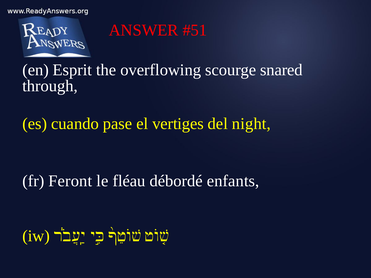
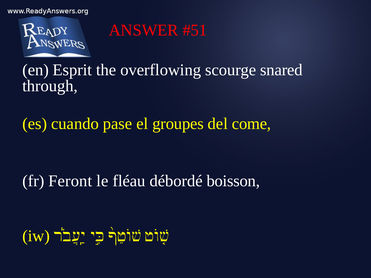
vertiges: vertiges -> groupes (178, 124)
night: night -> come (252, 124)
enfants: enfants -> boisson (233, 181)
